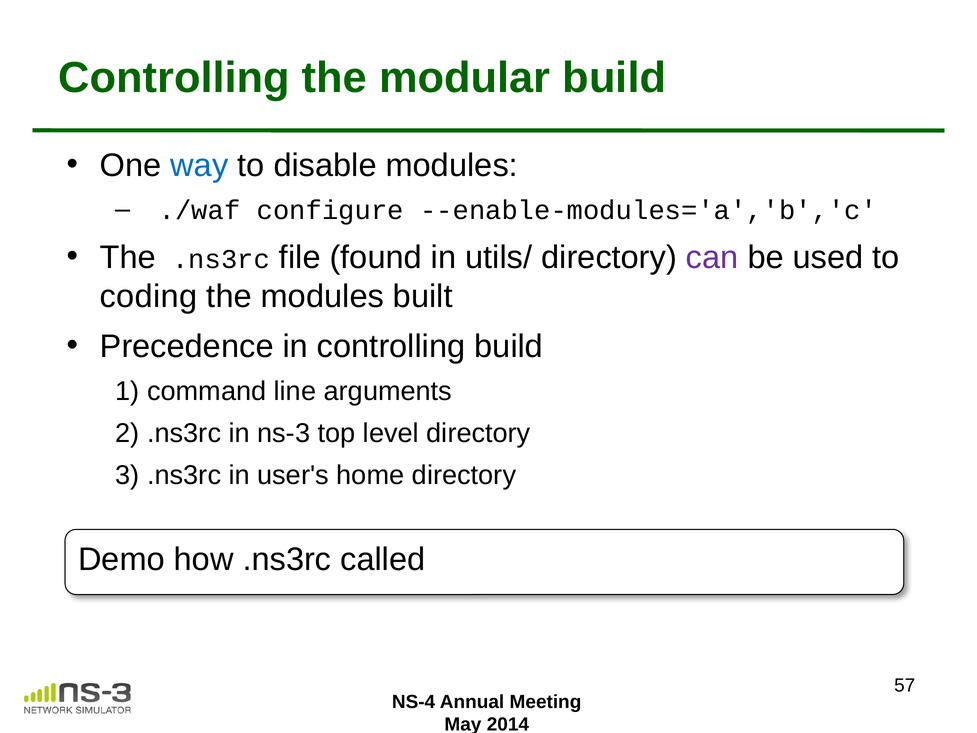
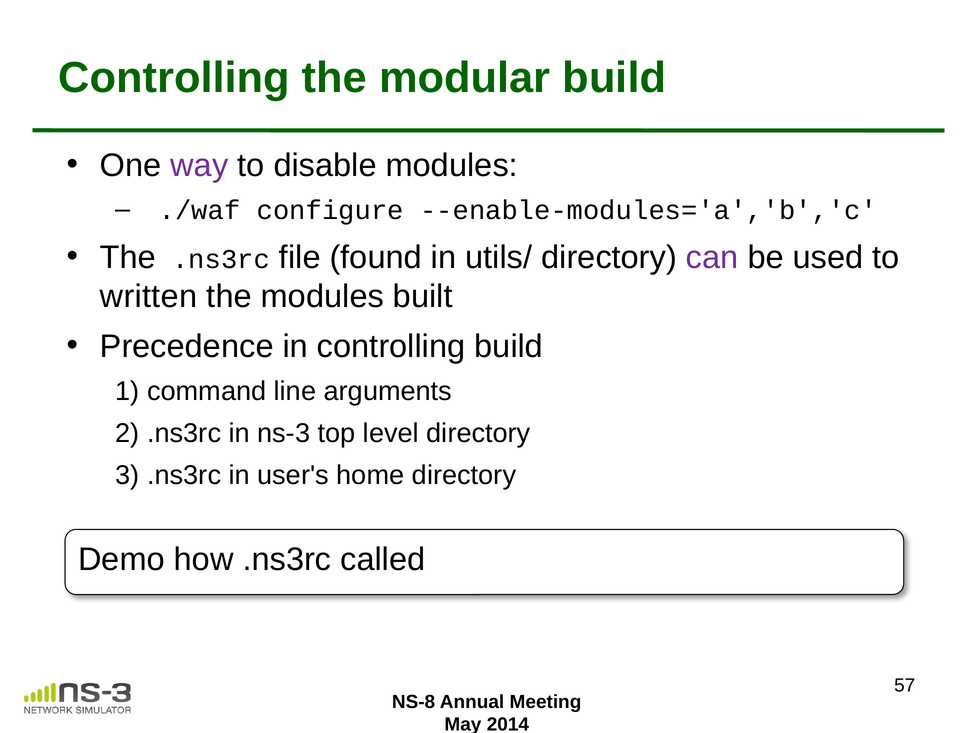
way colour: blue -> purple (199, 165)
coding: coding -> written (149, 296)
NS-4: NS-4 -> NS-8 (414, 702)
